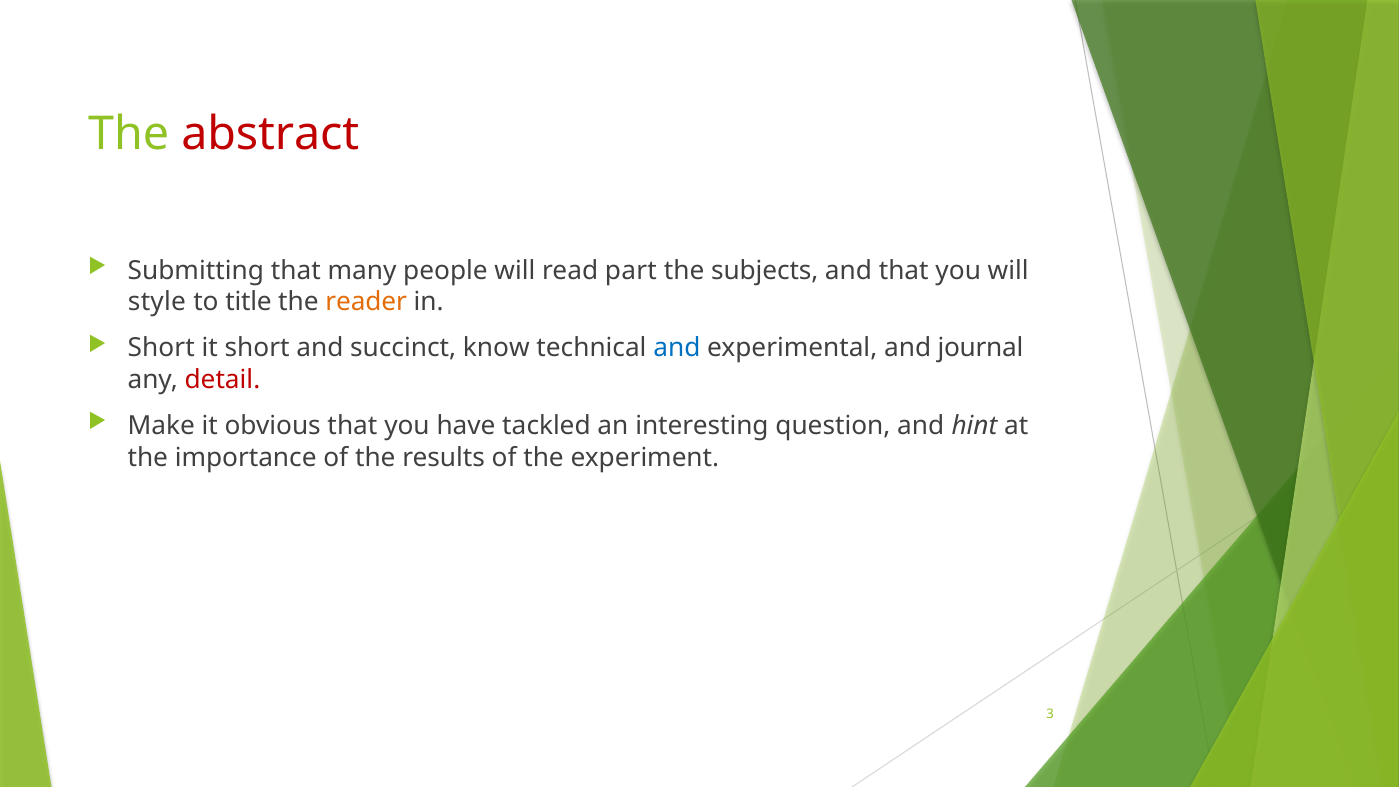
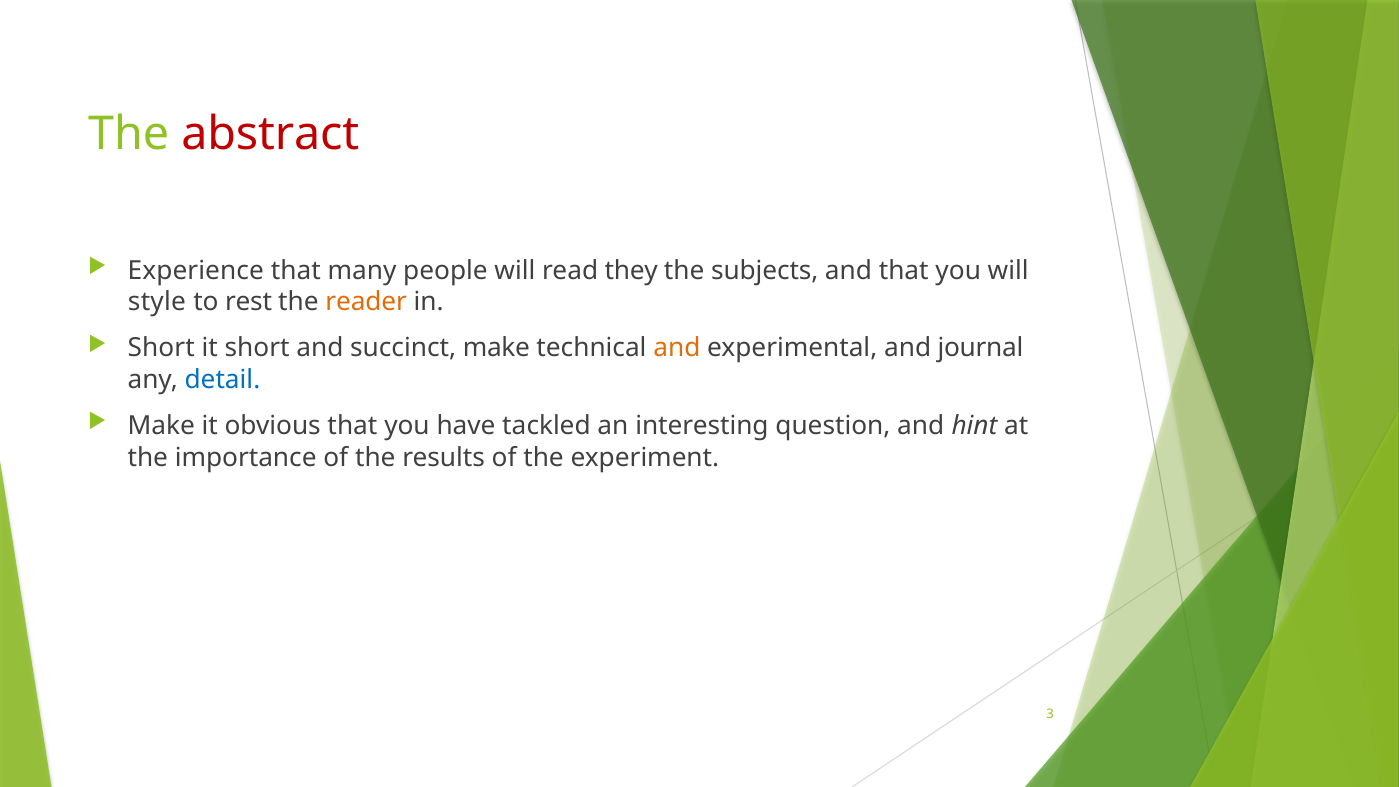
Submitting: Submitting -> Experience (196, 271)
part: part -> they (631, 271)
title: title -> rest (249, 302)
succinct know: know -> make (496, 348)
and colour: blue -> orange (677, 348)
detail colour: red -> blue (222, 380)
